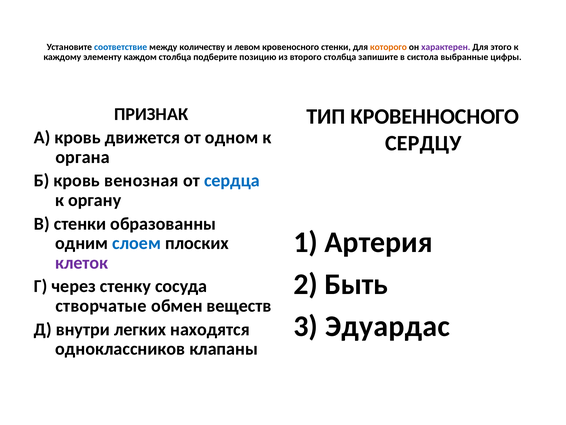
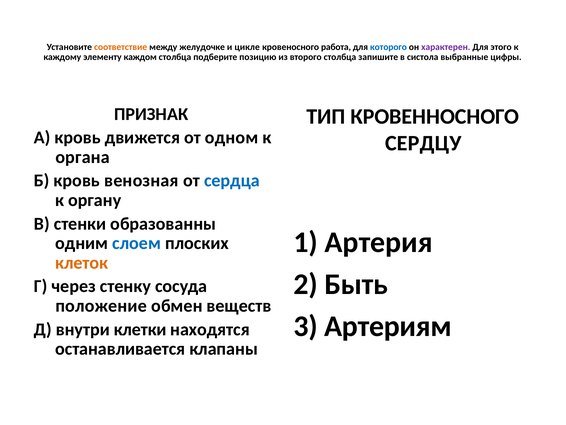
соответствие colour: blue -> orange (121, 47)
количеству: количеству -> желудочке (202, 47)
левом: левом -> цикле (247, 47)
кровеносного стенки: стенки -> работа (336, 47)
которого colour: orange -> blue (388, 47)
клеток colour: purple -> orange (82, 263)
створчатые: створчатые -> положение (101, 306)
Эдуардас: Эдуардас -> Артериям (388, 326)
легких: легких -> клетки (140, 329)
одноклассников: одноклассников -> останавливается (120, 349)
